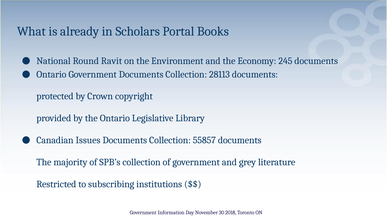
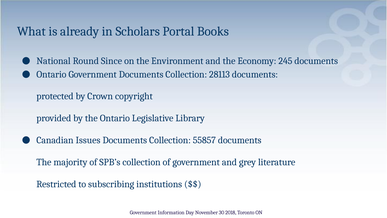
Ravit: Ravit -> Since (112, 61)
